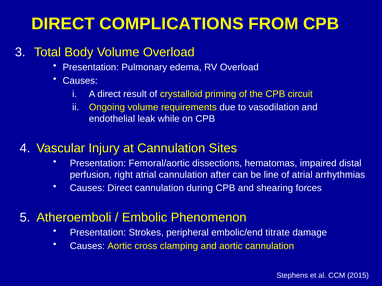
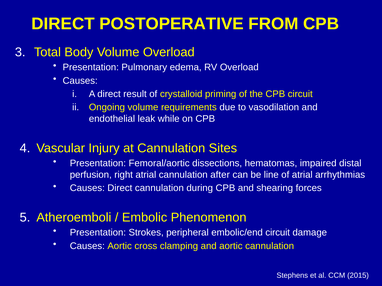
COMPLICATIONS: COMPLICATIONS -> POSTOPERATIVE (172, 24)
embolic/end titrate: titrate -> circuit (278, 233)
